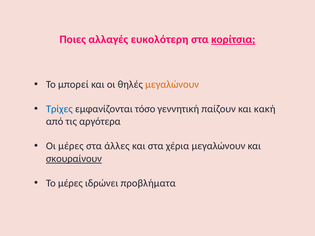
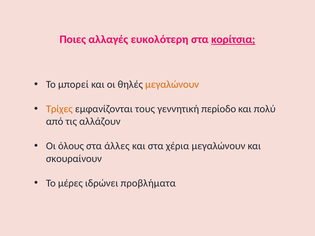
Τρίχες colour: blue -> orange (59, 109)
τόσο: τόσο -> τους (145, 109)
παίζουν: παίζουν -> περίοδο (219, 109)
κακή: κακή -> πολύ (265, 109)
αργότερα: αργότερα -> αλλάζουν (100, 122)
Οι μέρες: μέρες -> όλους (71, 146)
σκουραίνουν underline: present -> none (74, 159)
